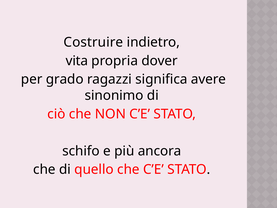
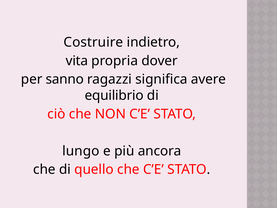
grado: grado -> sanno (65, 79)
sinonimo: sinonimo -> equilibrio (114, 95)
schifo: schifo -> lungo (81, 151)
